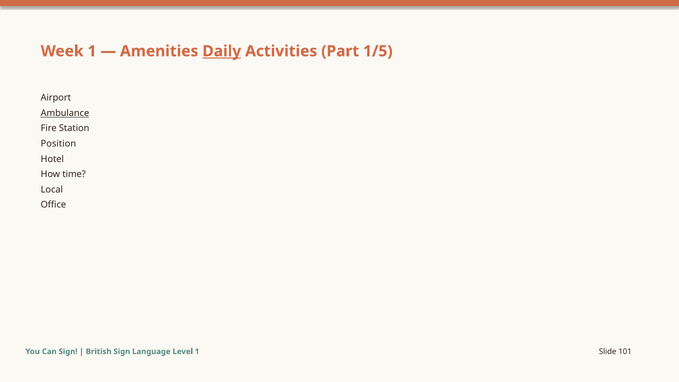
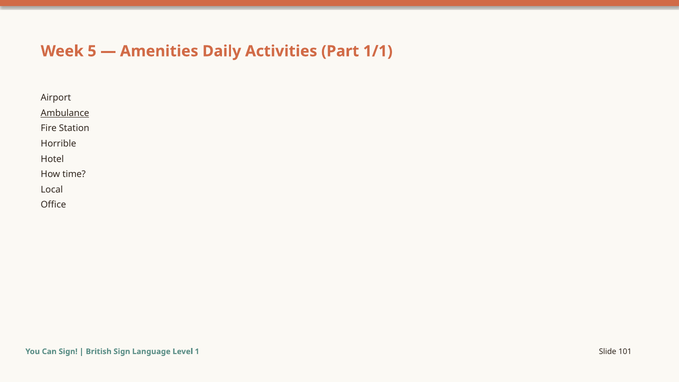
Week 1: 1 -> 5 (92, 51)
Daily underline: present -> none (222, 51)
1/5: 1/5 -> 1/1 (378, 51)
Position: Position -> Horrible (58, 144)
